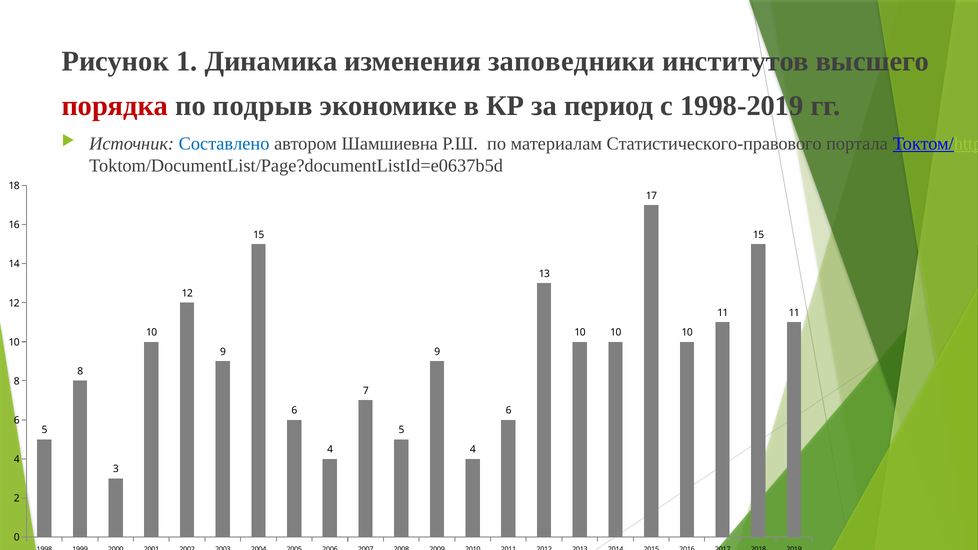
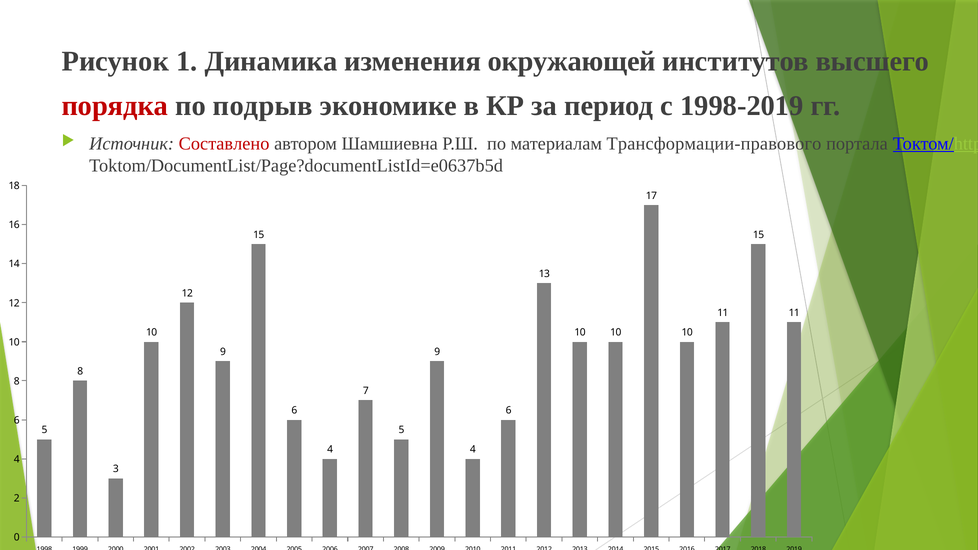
заповедники: заповедники -> окружающей (572, 62)
Составлено colour: blue -> red (224, 144)
Статистического-правового: Статистического-правового -> Трансформации-правового (714, 144)
